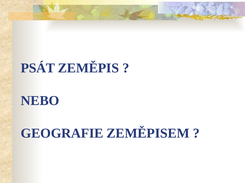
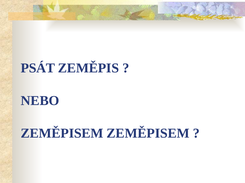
GEOGRAFIE: GEOGRAFIE -> ZEMĚPISEM (62, 134)
